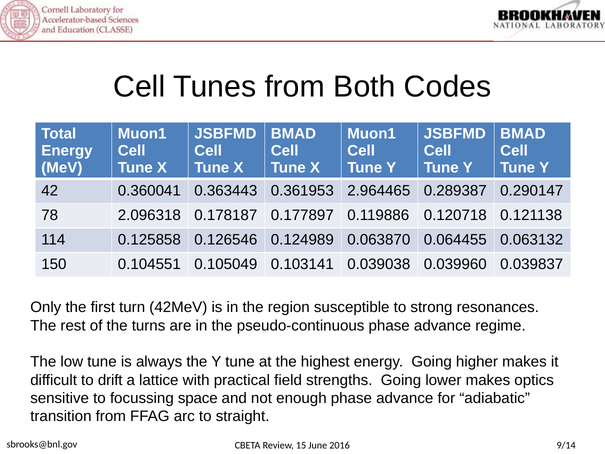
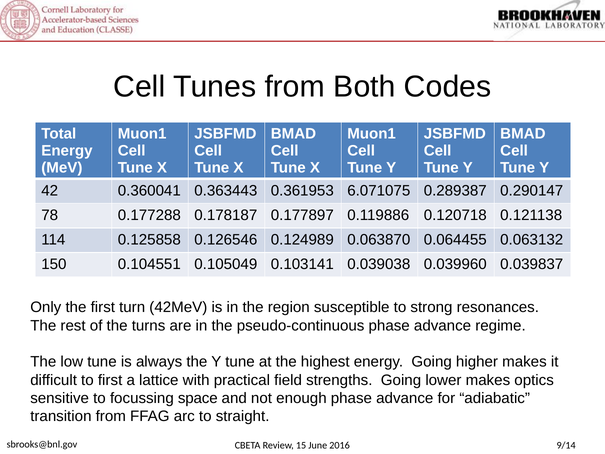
2.964465: 2.964465 -> 6.071075 (379, 190)
2.096318: 2.096318 -> 0.177288 (149, 215)
to drift: drift -> first (110, 380)
